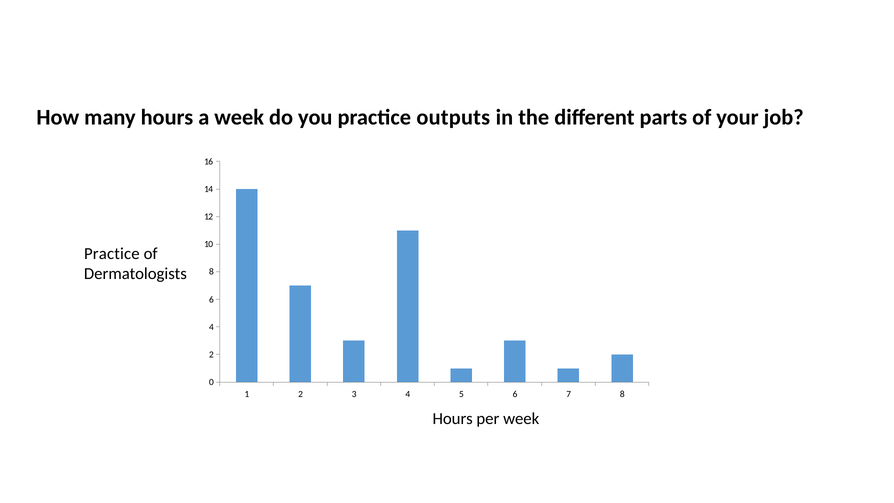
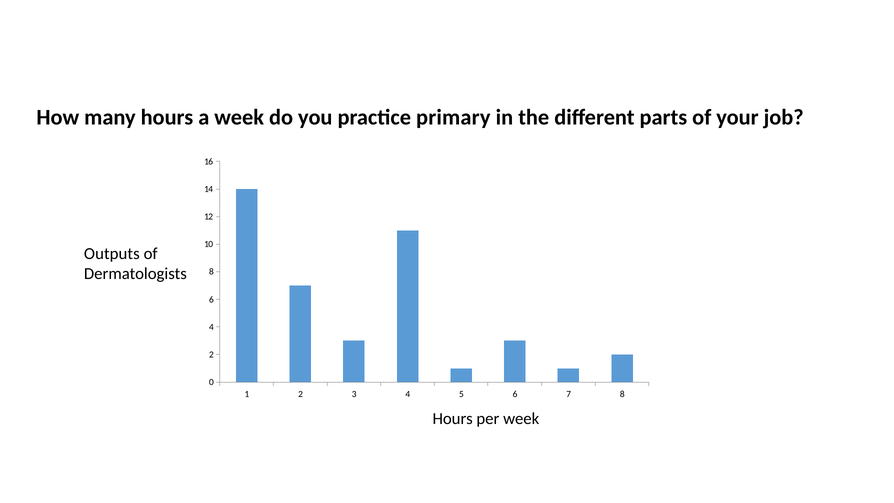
outputs: outputs -> primary (453, 118)
Practice: Practice -> Outputs (112, 254)
